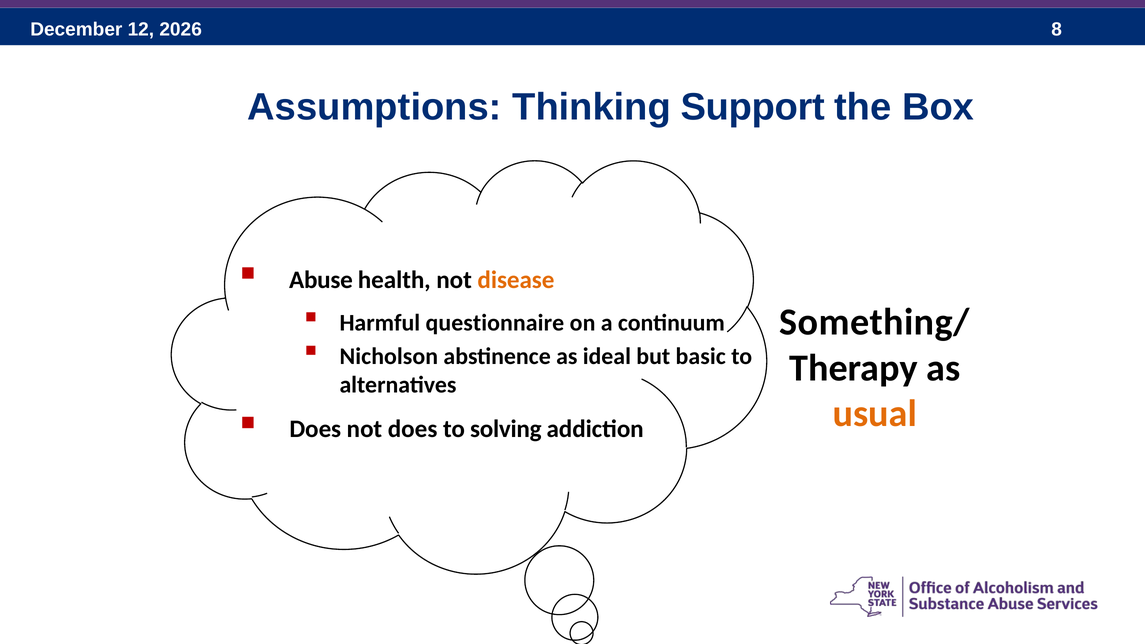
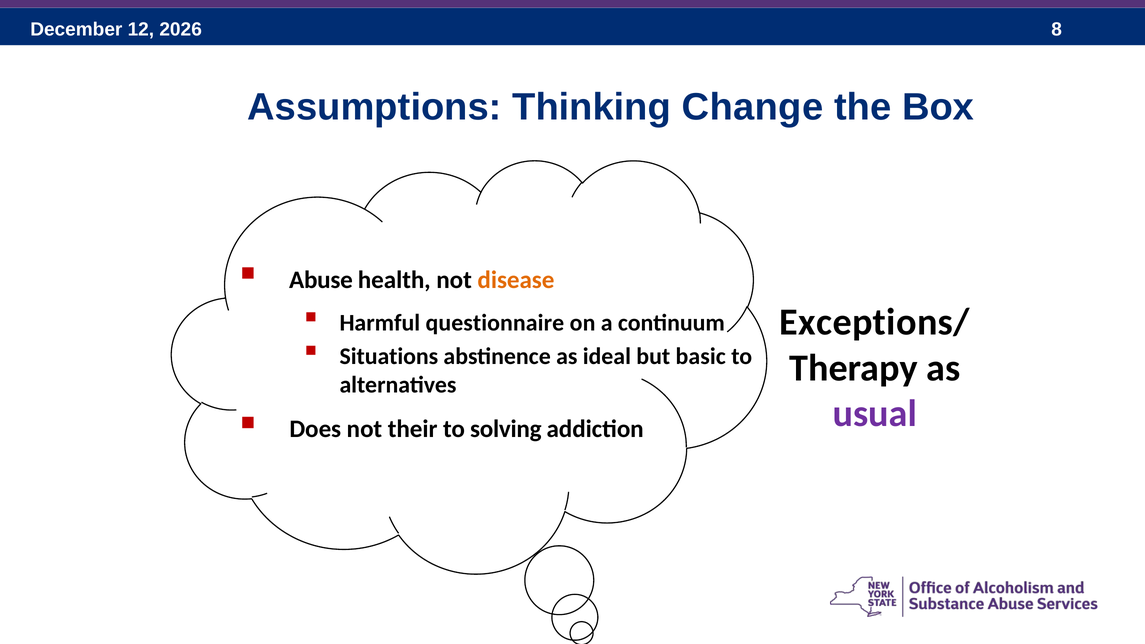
Support: Support -> Change (752, 107)
Something/: Something/ -> Exceptions/ (875, 322)
Nicholson: Nicholson -> Situations (389, 356)
usual colour: orange -> purple (875, 414)
not does: does -> their (413, 429)
